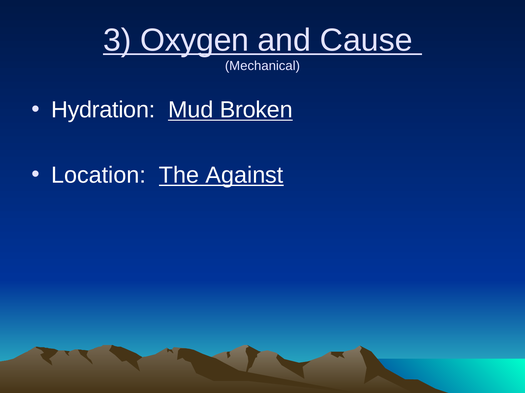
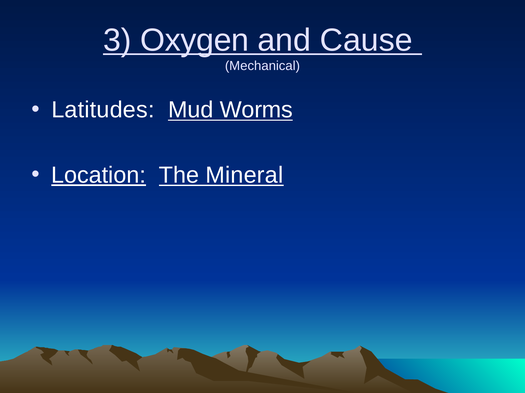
Hydration: Hydration -> Latitudes (103, 110)
Broken: Broken -> Worms (256, 110)
Location underline: none -> present (99, 175)
Against: Against -> Mineral (244, 175)
